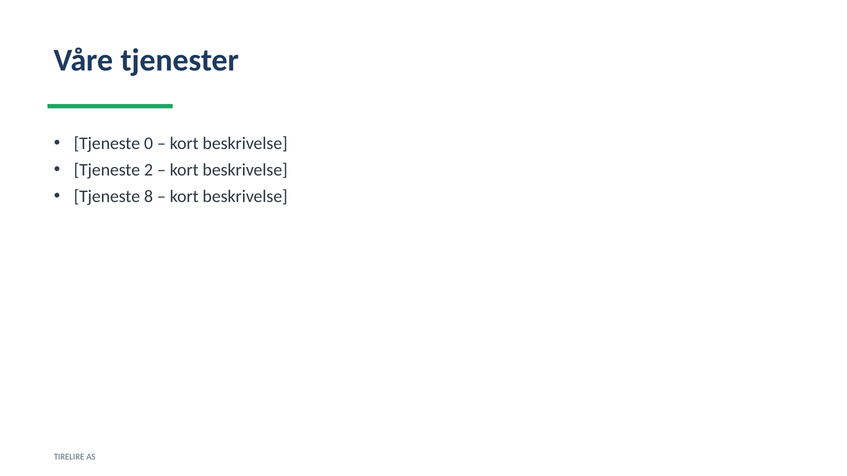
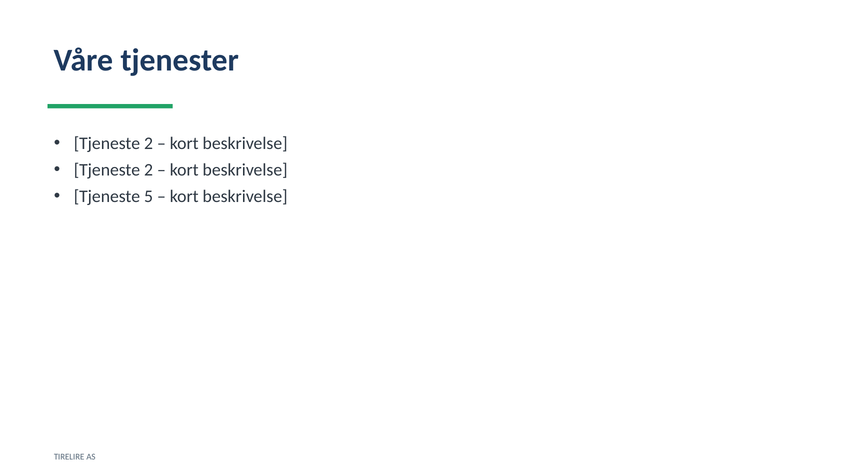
0: 0 -> 2 (148, 143)
8: 8 -> 5 (148, 196)
